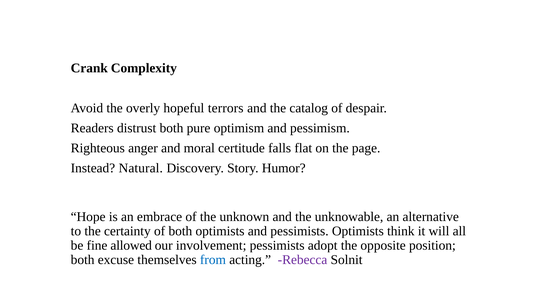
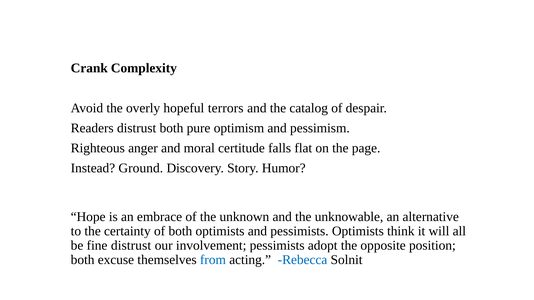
Natural: Natural -> Ground (141, 168)
fine allowed: allowed -> distrust (131, 246)
Rebecca colour: purple -> blue (303, 260)
